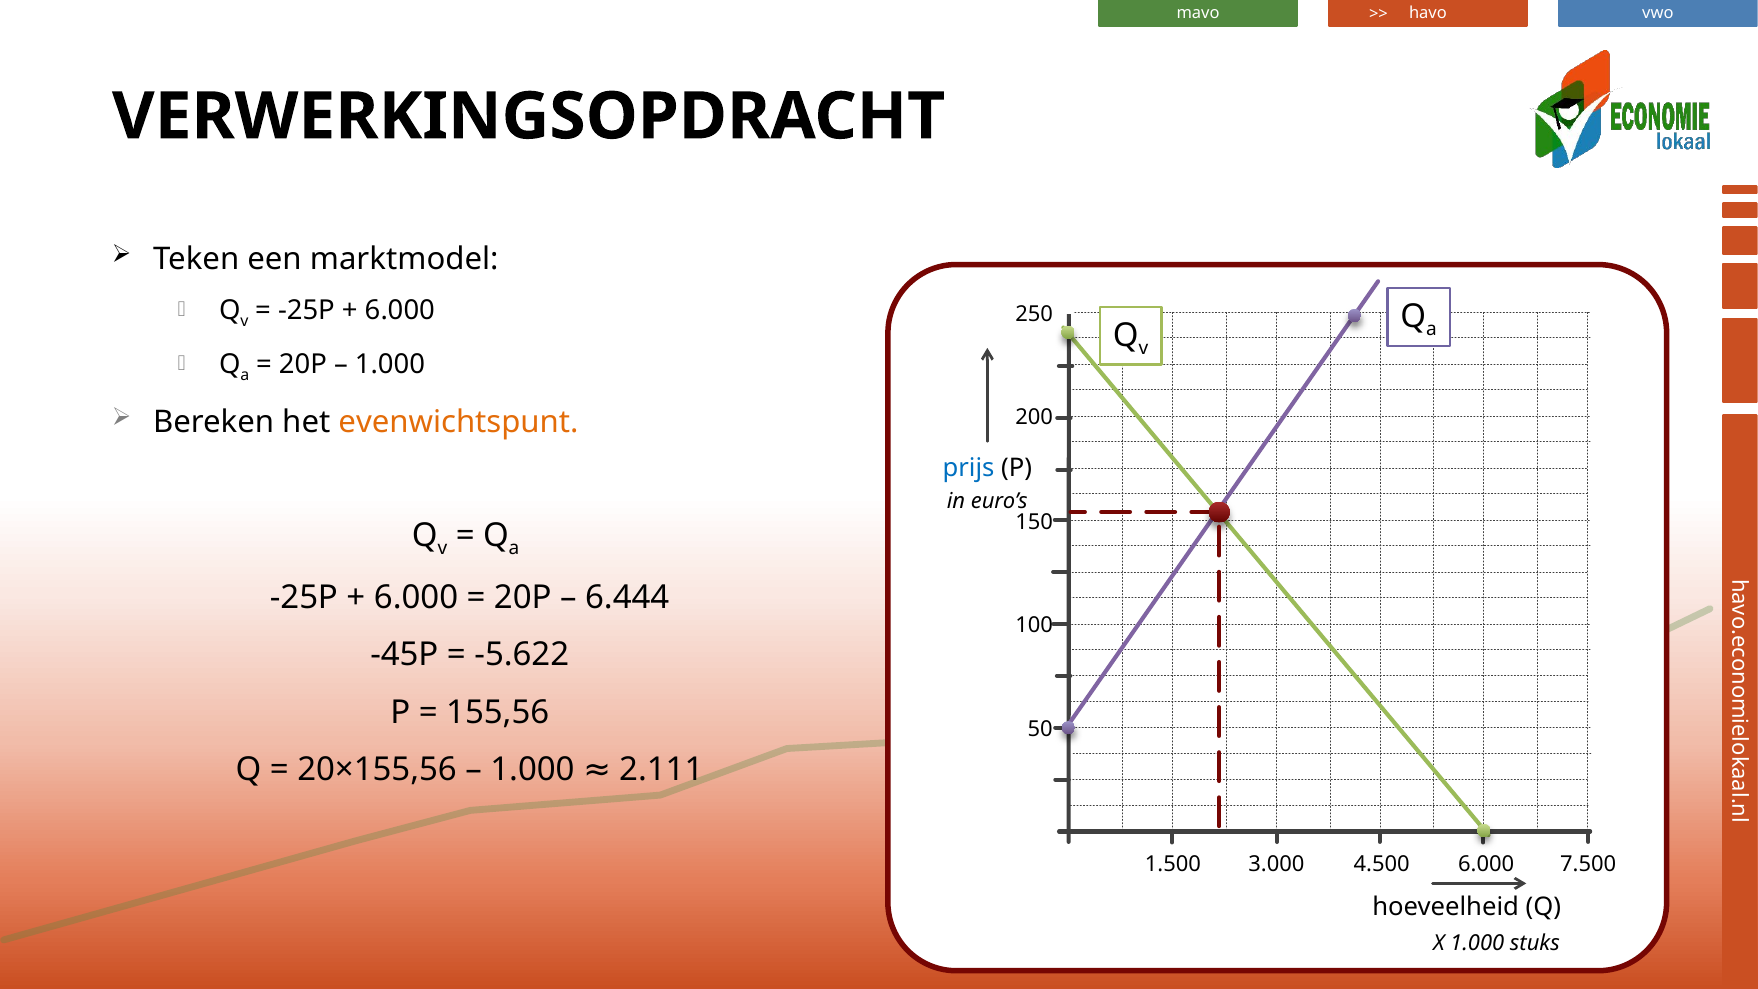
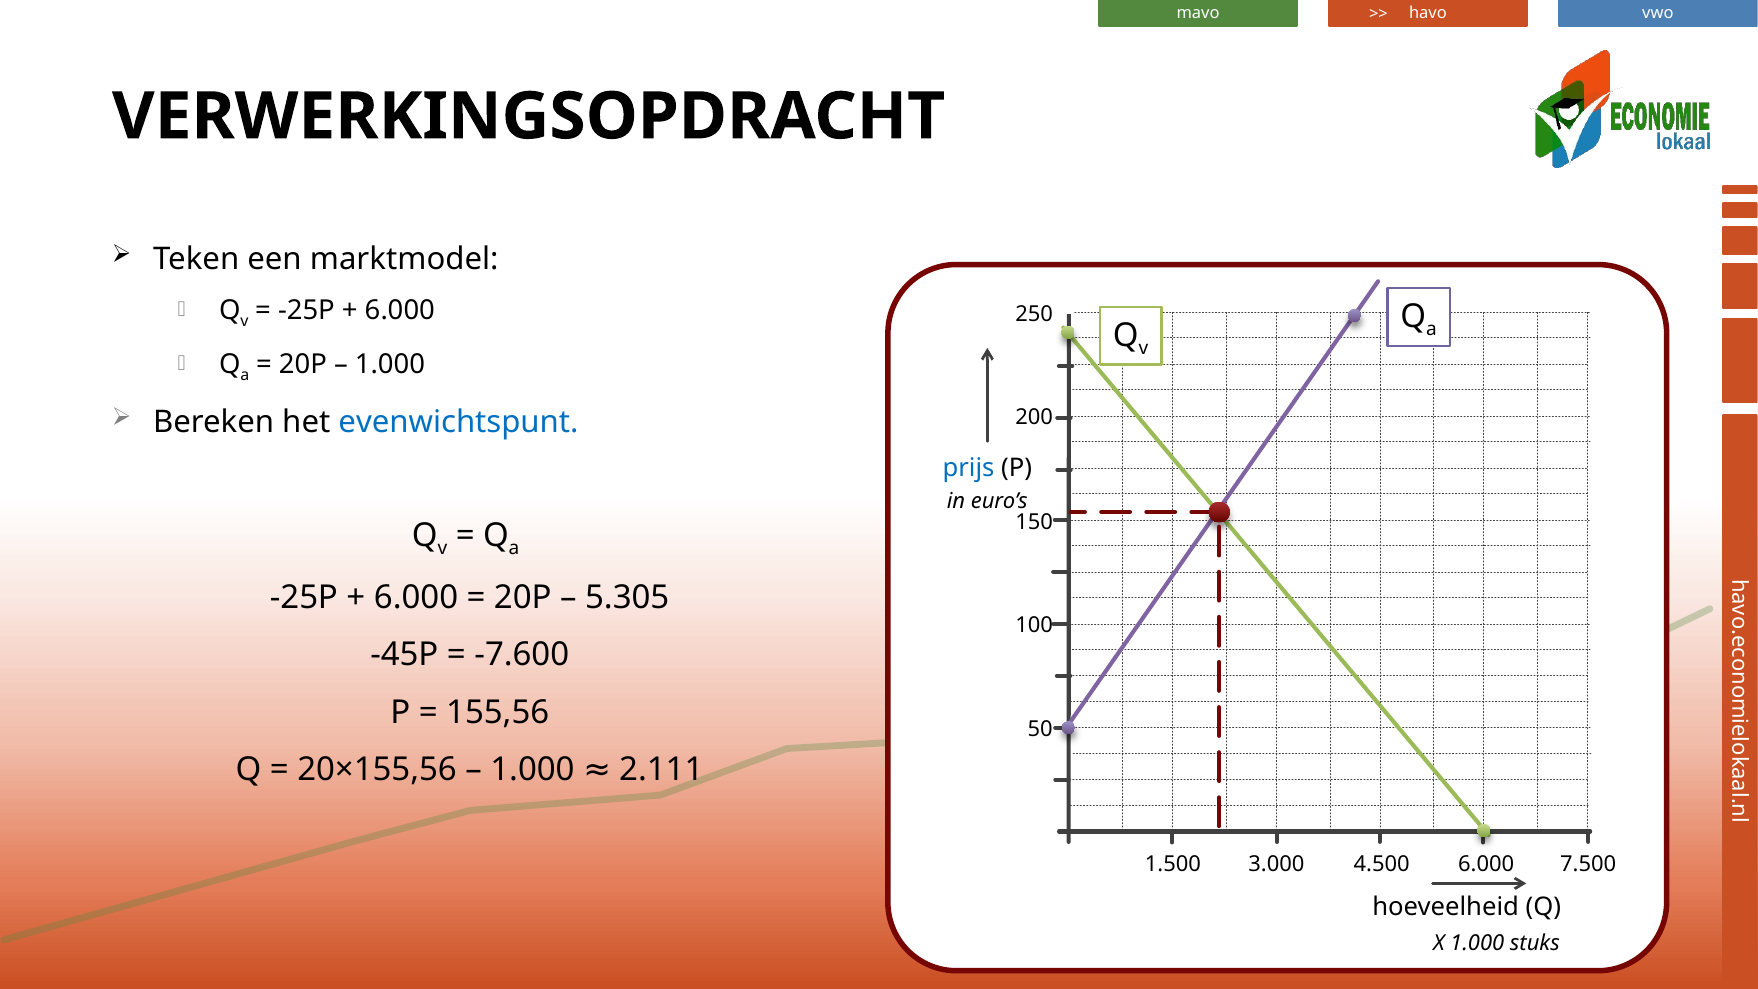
evenwichtspunt colour: orange -> blue (459, 422)
6.444: 6.444 -> 5.305 (627, 598)
-5.622: -5.622 -> -7.600 (522, 655)
